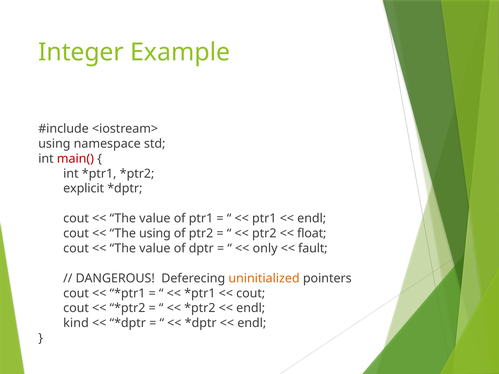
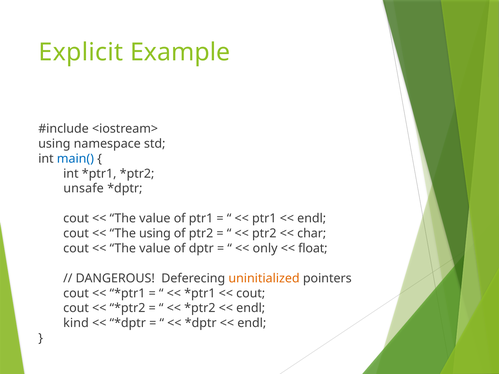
Integer: Integer -> Explicit (81, 52)
main( colour: red -> blue (75, 159)
explicit: explicit -> unsafe (84, 189)
float: float -> char (312, 234)
fault: fault -> float (313, 249)
